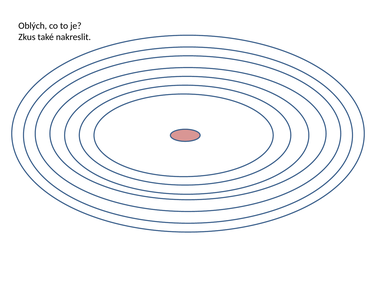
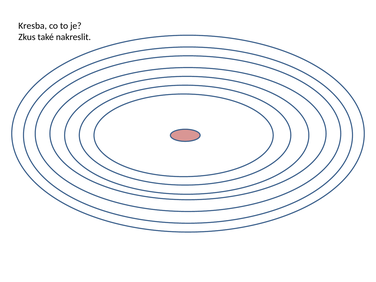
Oblých: Oblých -> Kresba (33, 26)
